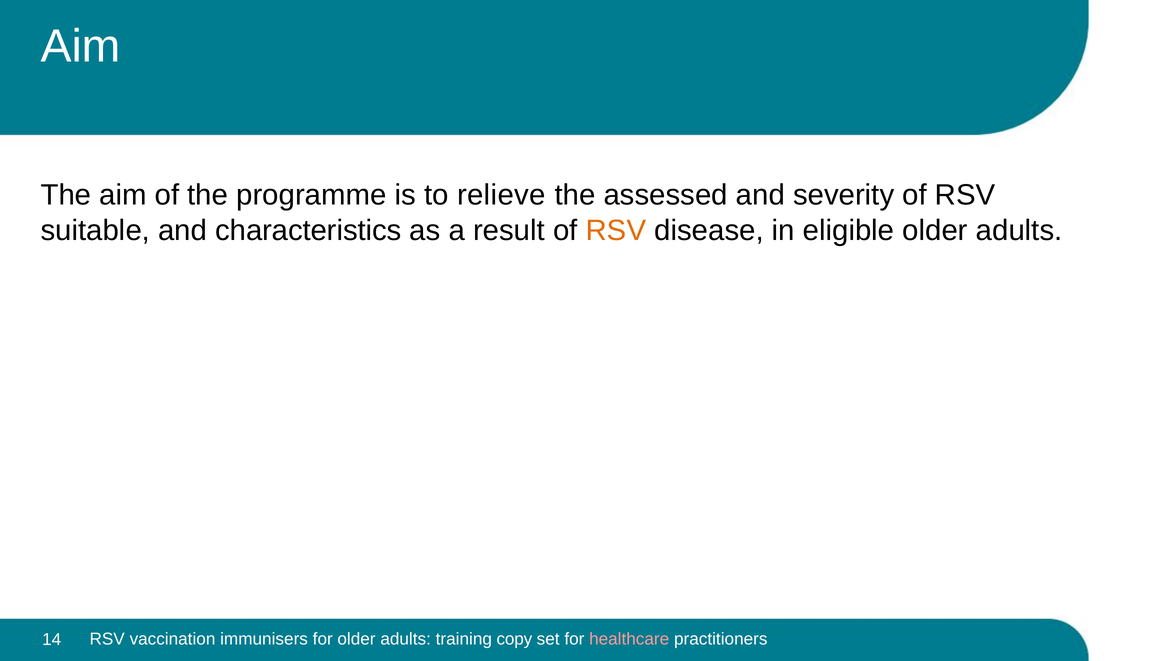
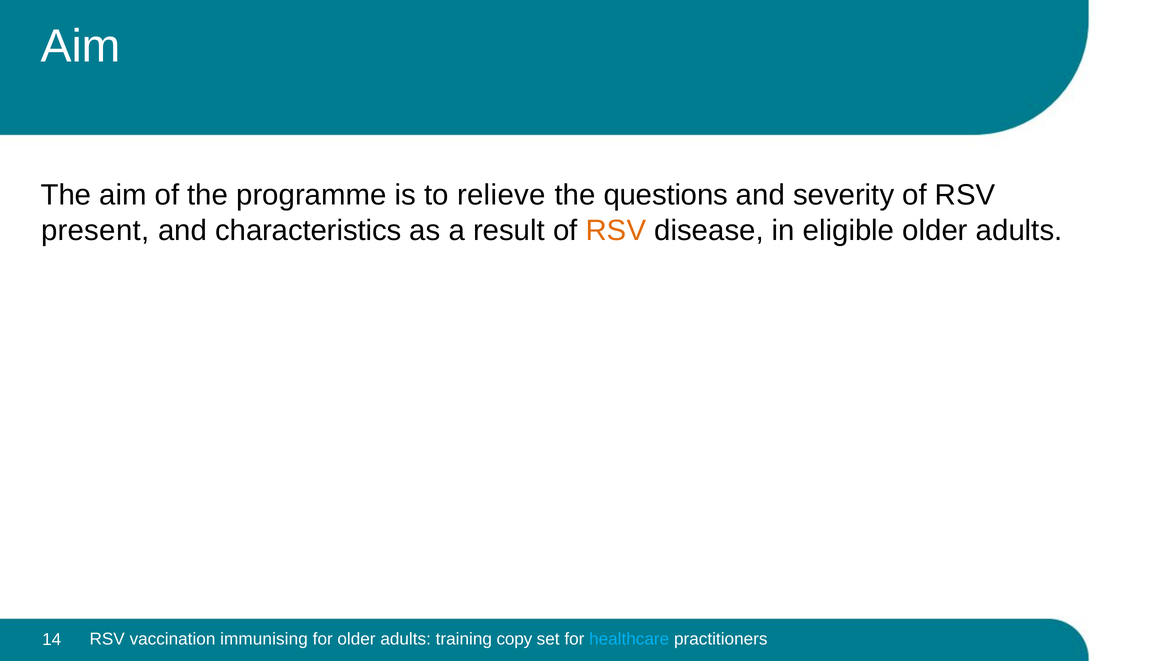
assessed: assessed -> questions (666, 195)
suitable: suitable -> present (95, 230)
immunisers: immunisers -> immunising (264, 639)
healthcare colour: pink -> light blue (629, 639)
